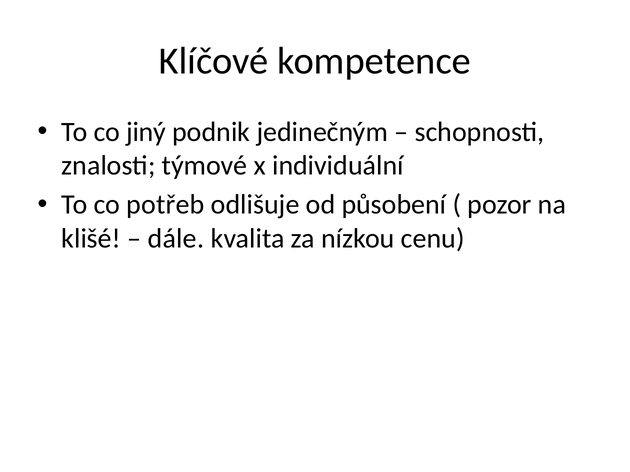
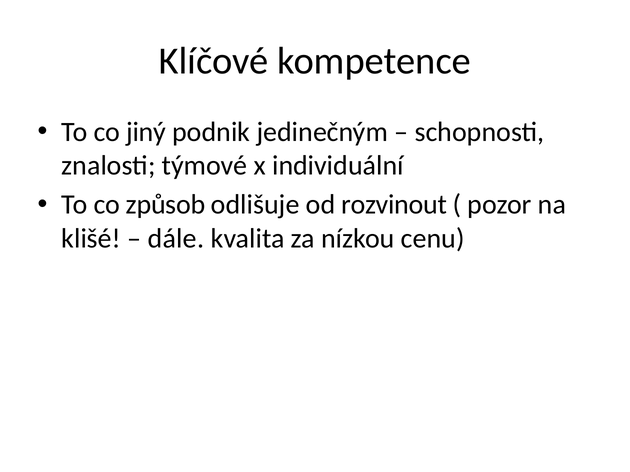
potřeb: potřeb -> způsob (166, 205)
působení: působení -> rozvinout (394, 205)
